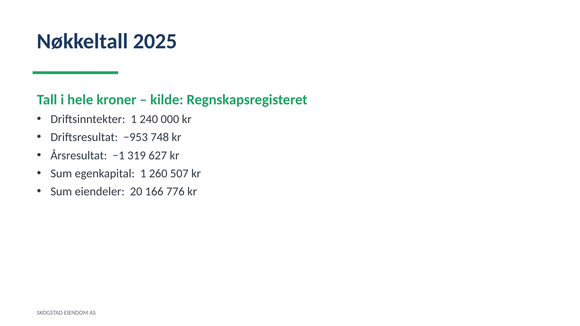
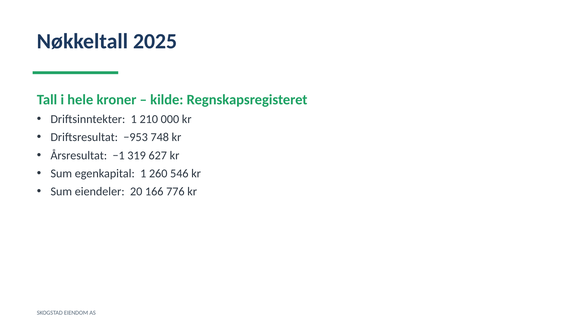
240: 240 -> 210 (149, 119)
507: 507 -> 546 (179, 174)
